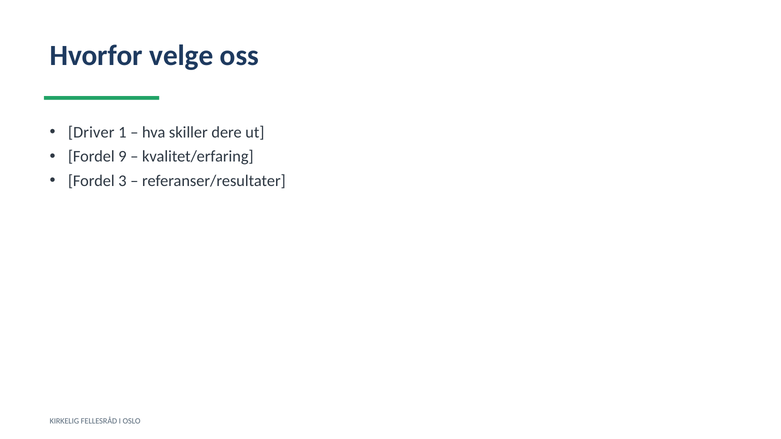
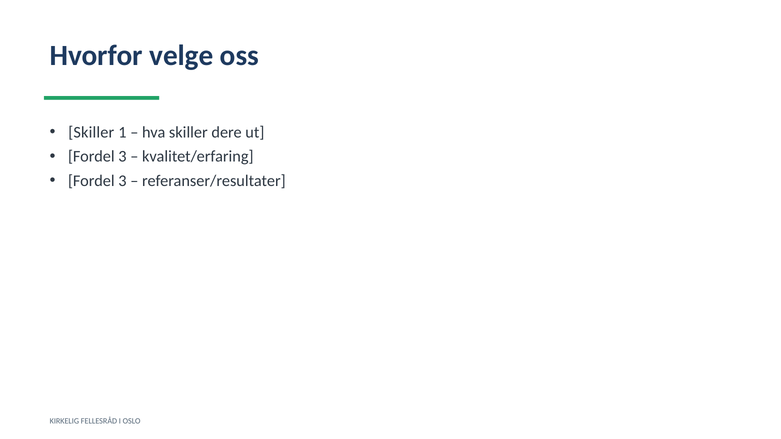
Driver: Driver -> Skiller (91, 132)
9: 9 -> 3 (122, 157)
